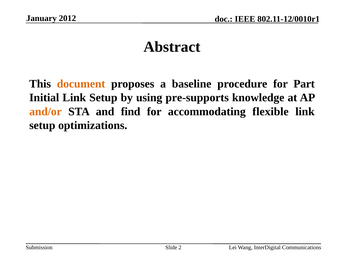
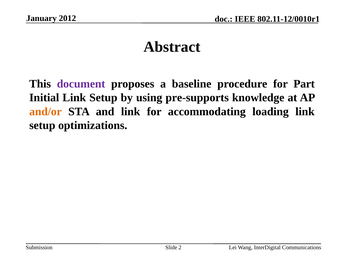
document colour: orange -> purple (81, 84)
and find: find -> link (131, 111)
flexible: flexible -> loading (271, 111)
